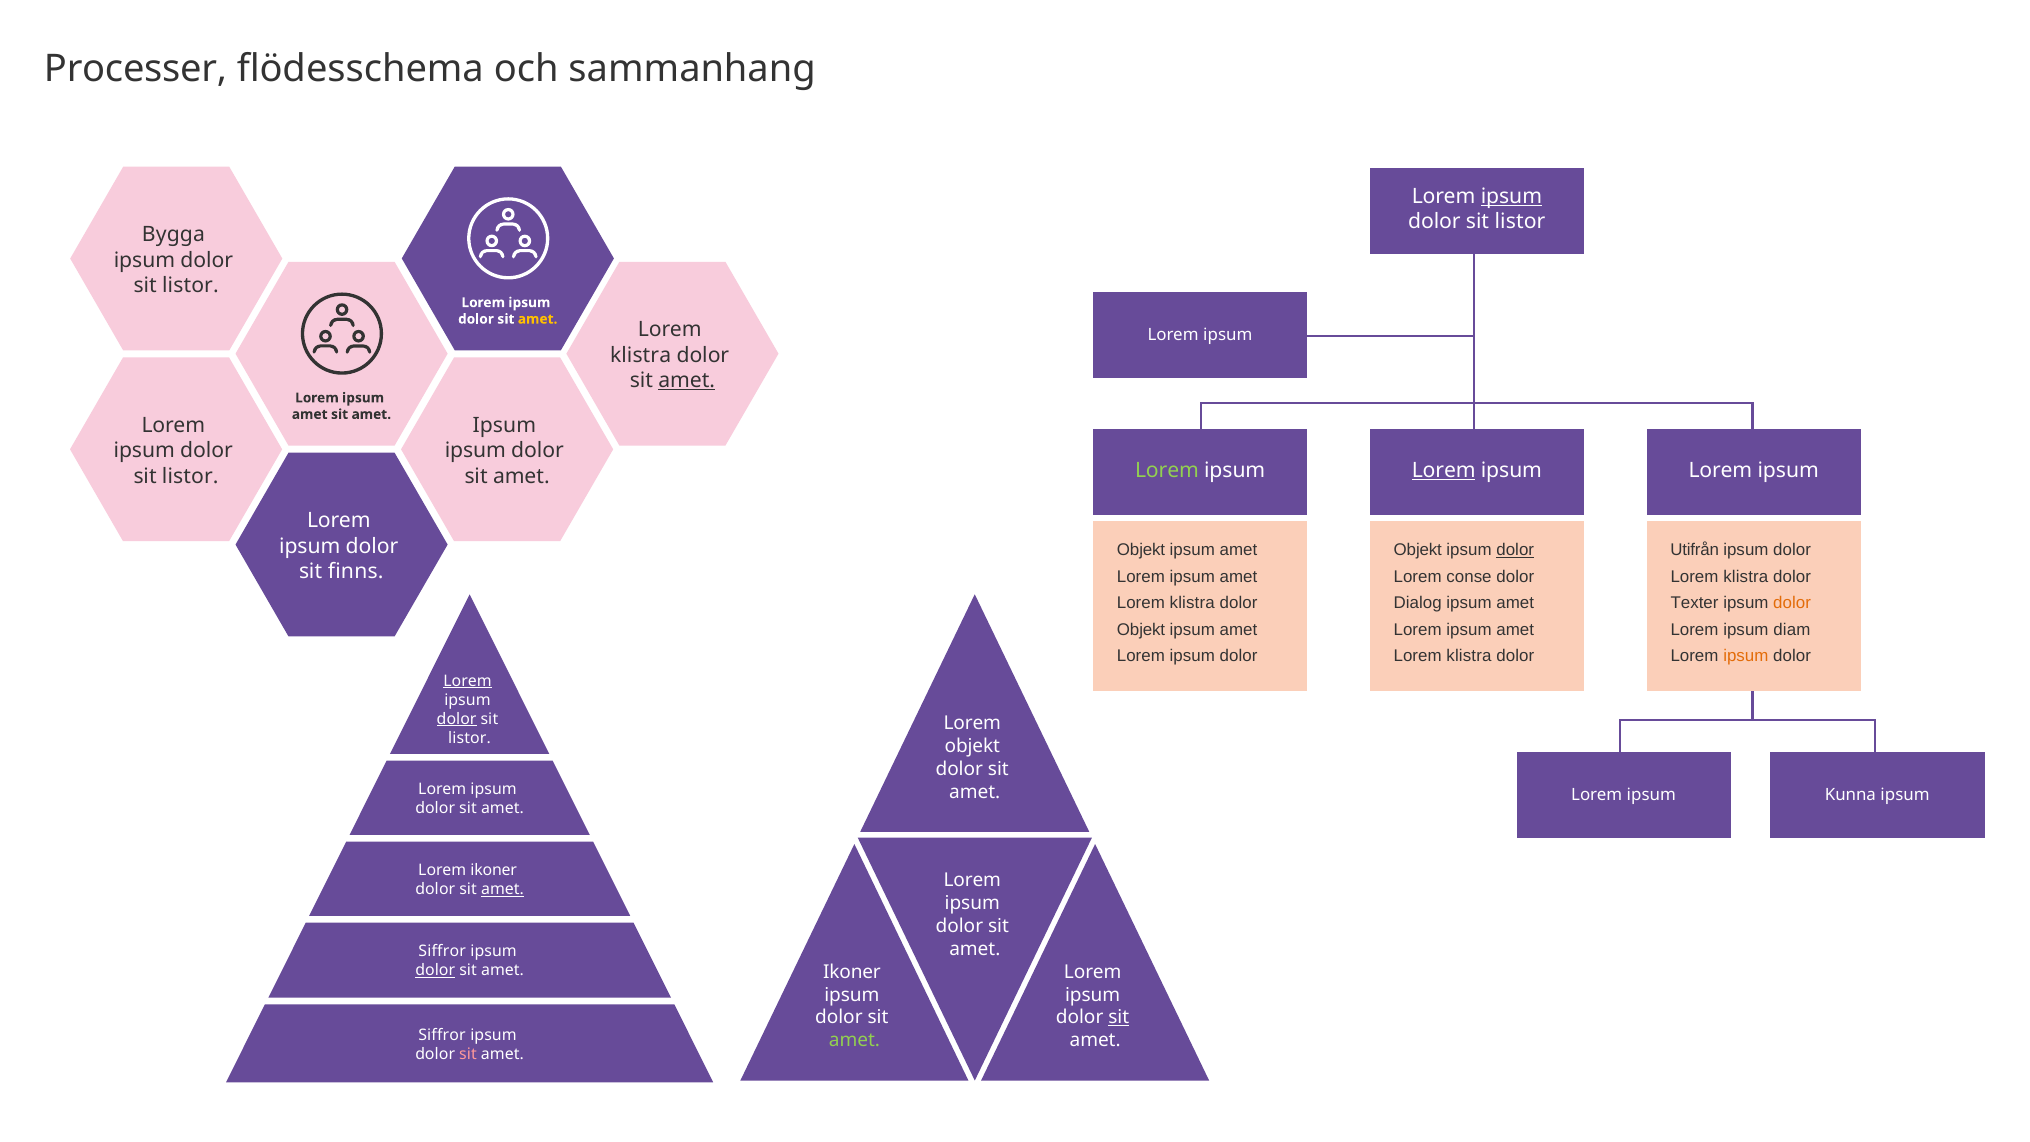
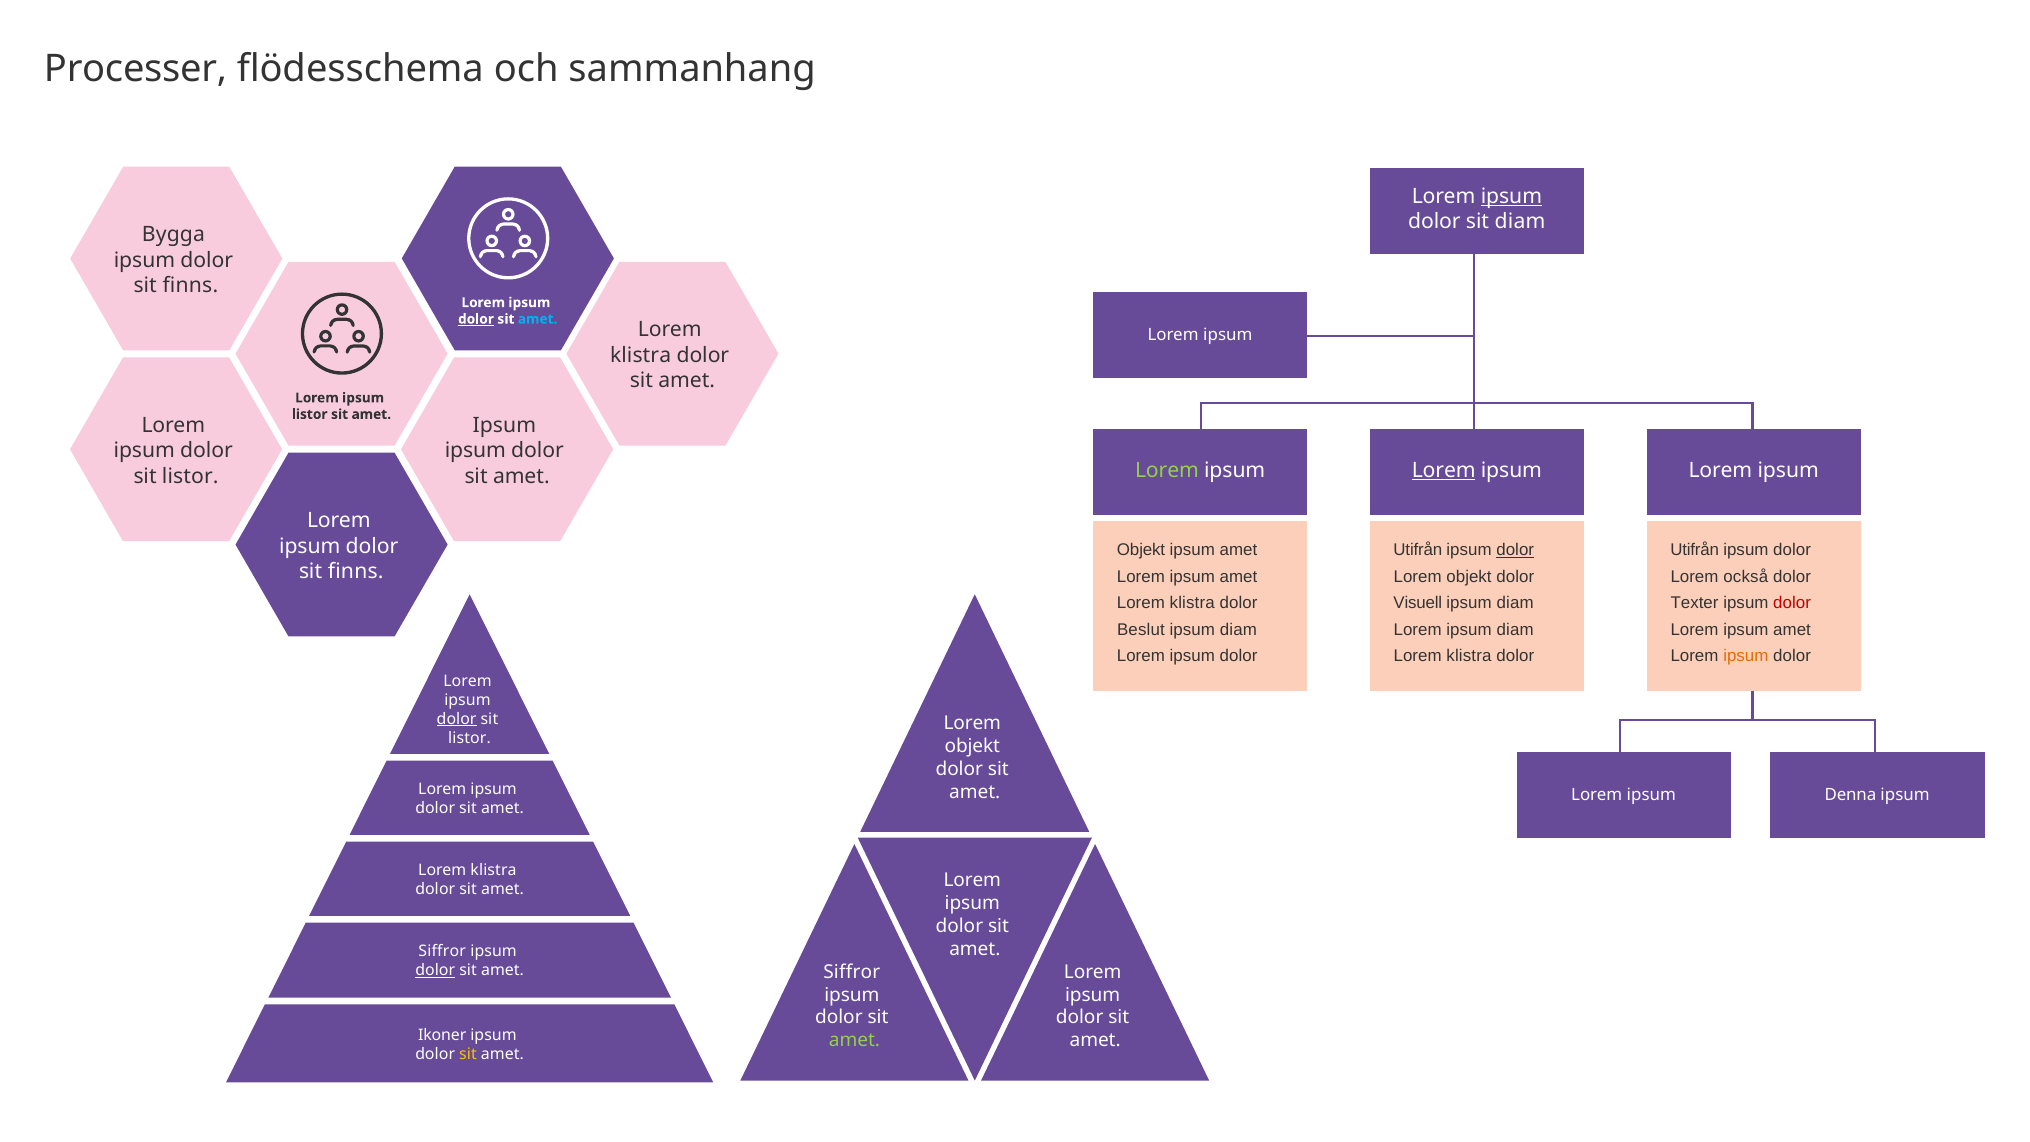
listor: listor -> diam (1520, 222)
listor: listor -> finns (190, 285)
dolor underline: none -> present (476, 319)
amet colour: yellow -> light blue (538, 319)
amet underline: present -> none (687, 381)
amet: amet -> listor (310, 414)
Objekt: Objekt -> Utifrån (1418, 550)
conse: conse -> objekt (1469, 576)
klistra: klistra -> också (1746, 576)
Dialog: Dialog -> Visuell (1418, 603)
amet: amet -> diam (1515, 603)
dolor colour: orange -> red (1792, 603)
Objekt: Objekt -> Beslut (1141, 630)
amet: amet -> diam (1238, 630)
amet: amet -> diam (1515, 630)
diam: diam -> amet (1792, 630)
Lorem underline: present -> none (468, 681)
Kunna: Kunna -> Denna (1850, 794)
ikoner: ikoner -> klistra (494, 870)
amet underline: present -> none (503, 889)
Ikoner: Ikoner -> Siffror (852, 972)
sit underline: present -> none (1119, 1017)
Siffror: Siffror -> Ikoner (442, 1035)
sit colour: pink -> yellow (468, 1054)
